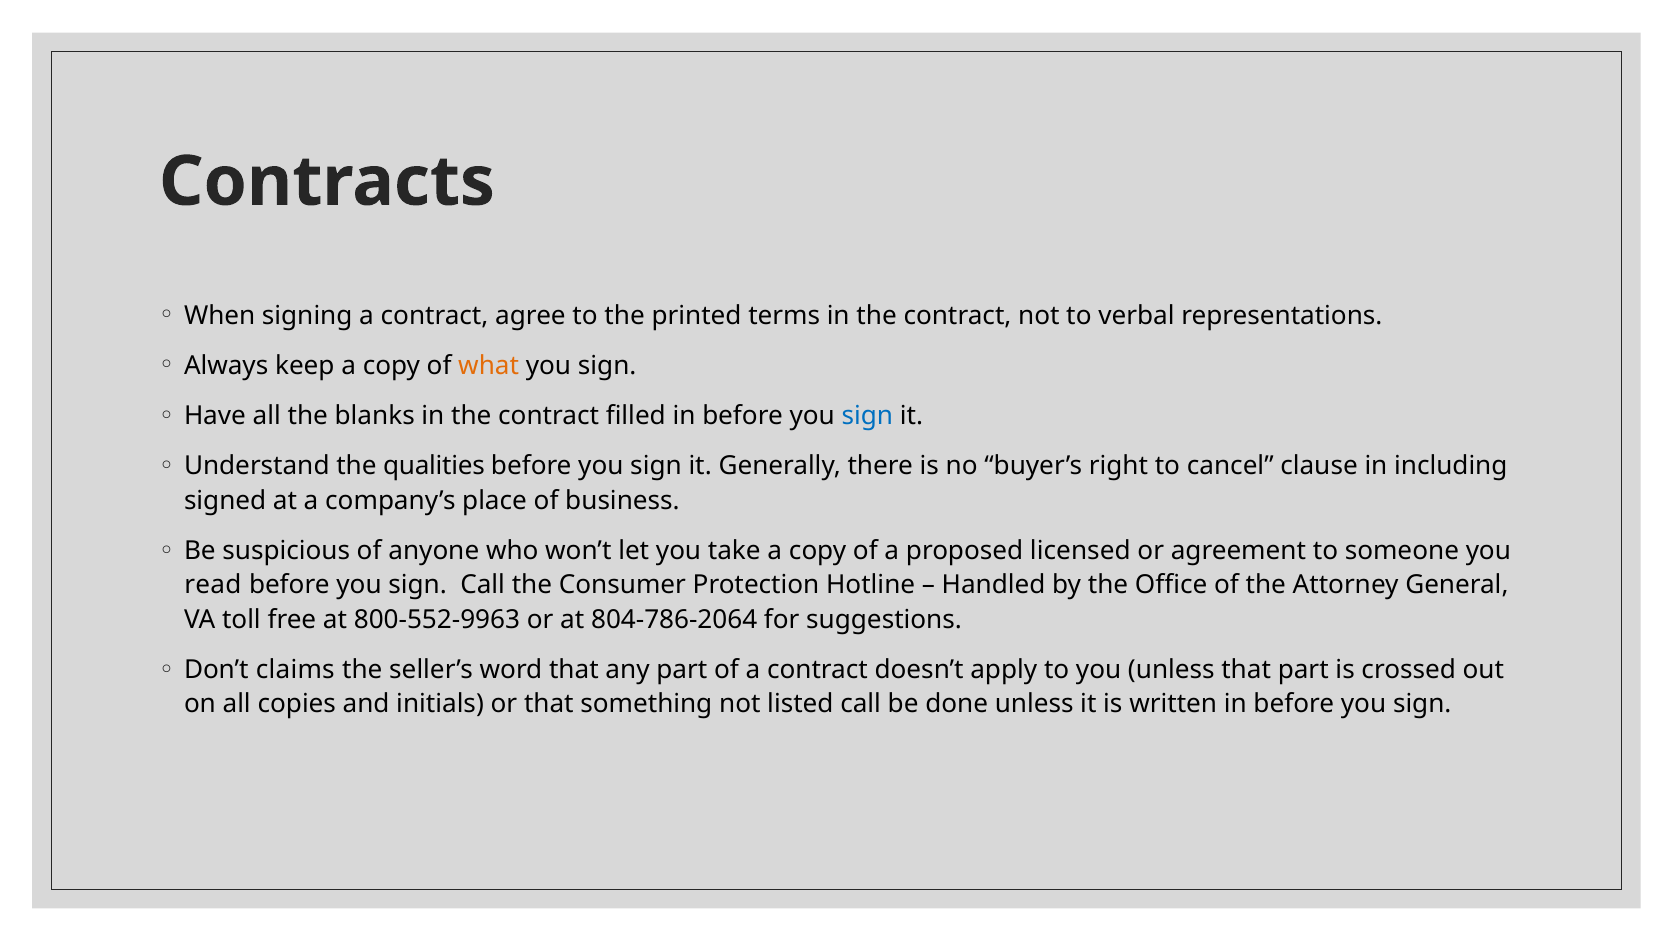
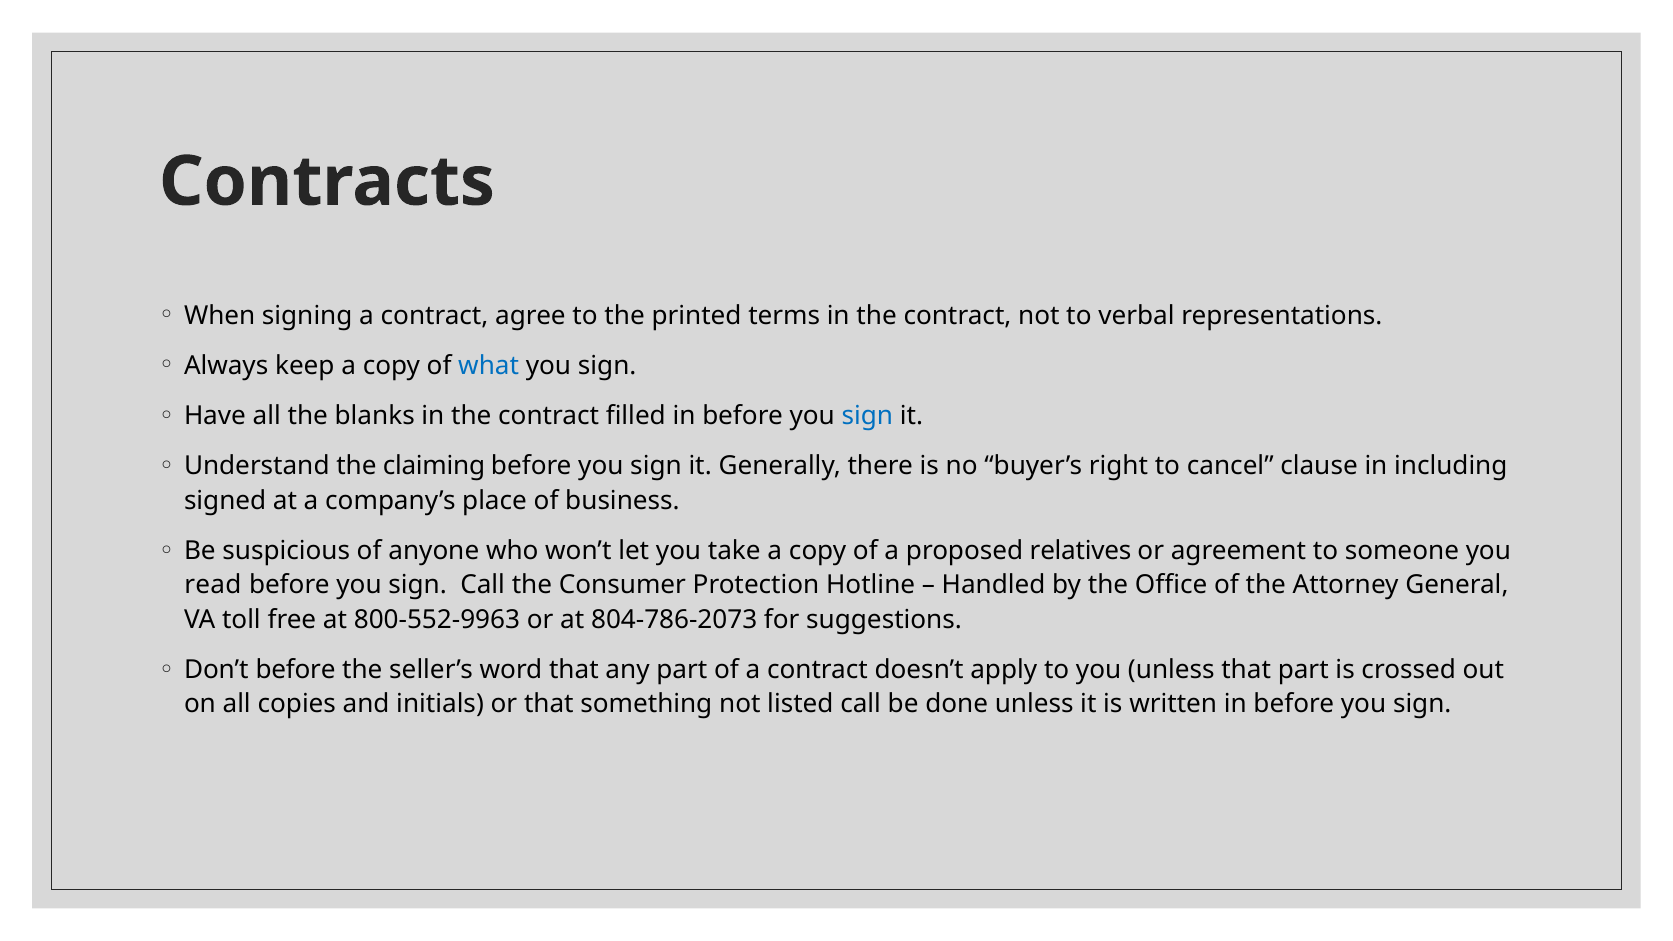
what colour: orange -> blue (489, 366)
qualities: qualities -> claiming (434, 466)
licensed: licensed -> relatives (1081, 551)
804-786-2064: 804-786-2064 -> 804-786-2073 (674, 620)
Don’t claims: claims -> before (296, 670)
